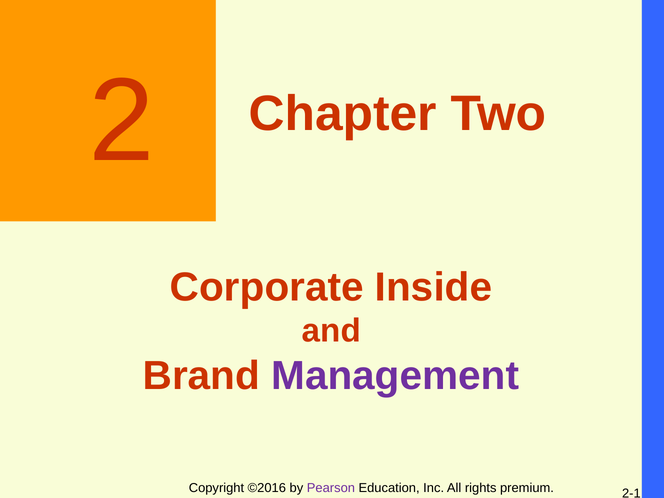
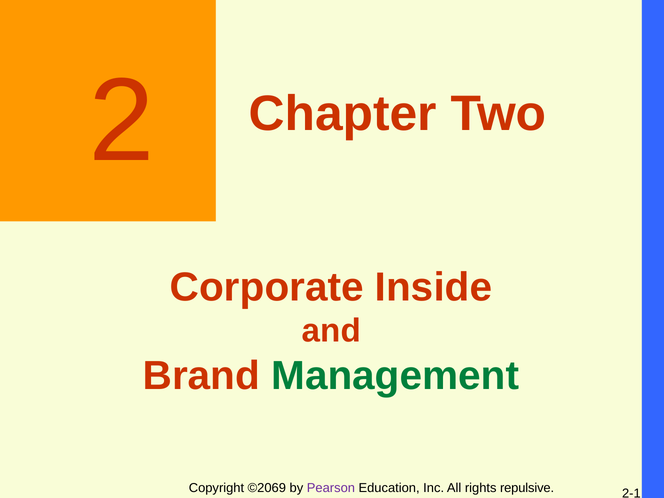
Management colour: purple -> green (395, 376)
©2016: ©2016 -> ©2069 (267, 488)
premium: premium -> repulsive (527, 488)
